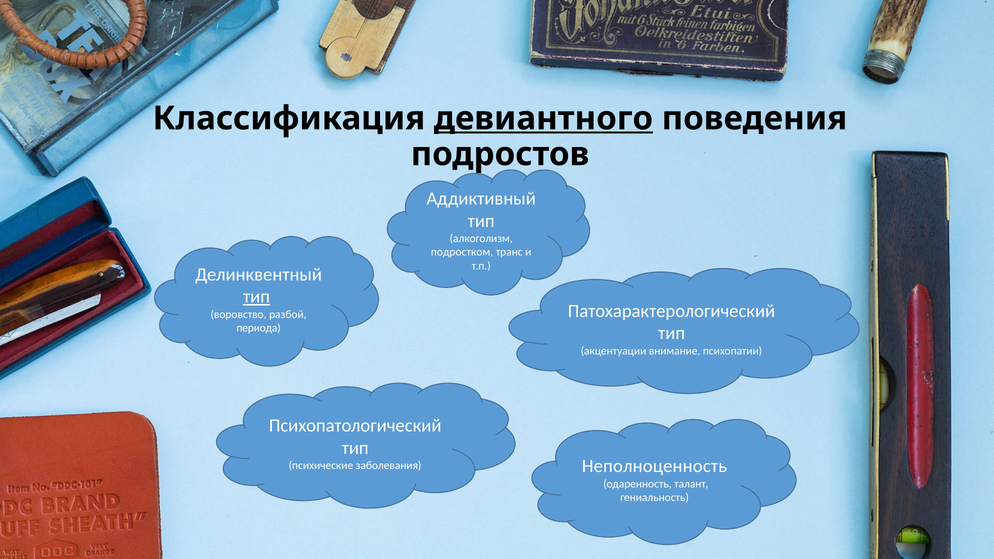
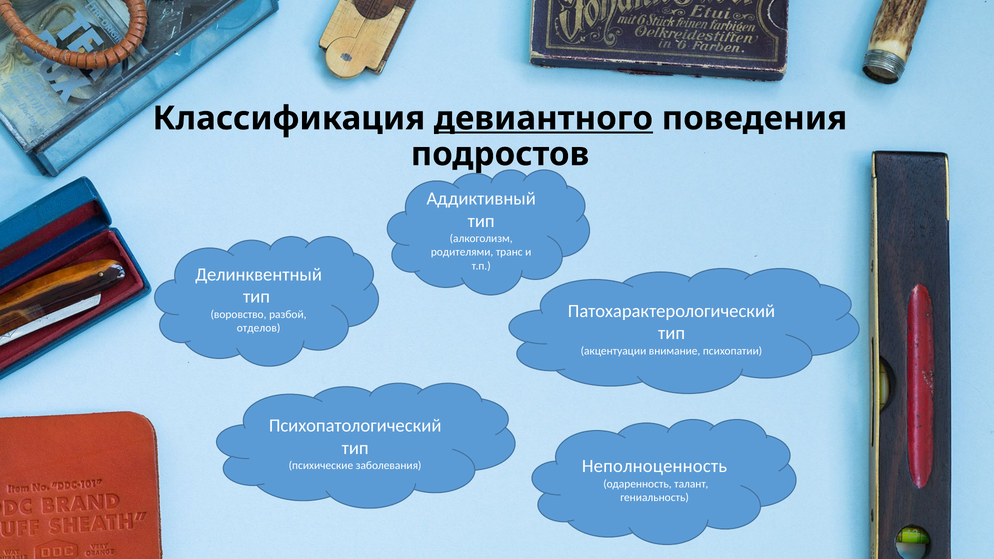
подростком: подростком -> родителями (462, 252)
тип underline: present -> none (256, 297)
периода: периода -> отделов (259, 328)
